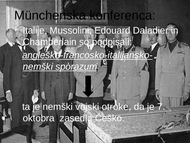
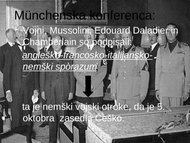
Italije: Italije -> Vojni (35, 30)
7: 7 -> 5 (161, 106)
